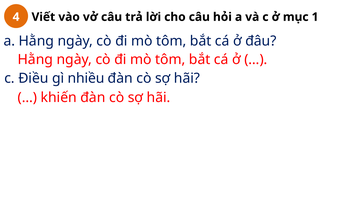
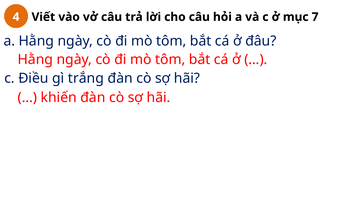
1: 1 -> 7 (315, 17)
nhiều: nhiều -> trắng (86, 78)
